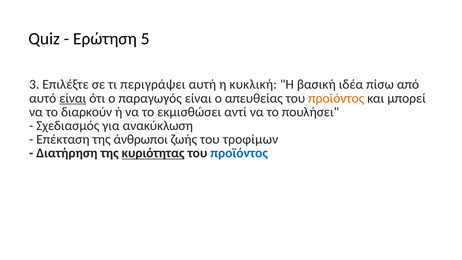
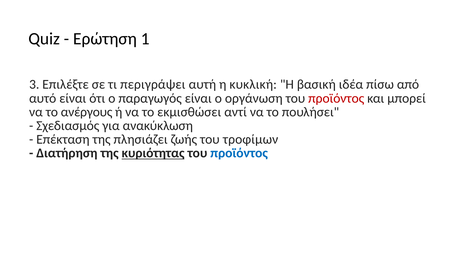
5: 5 -> 1 (145, 39)
είναι underline: present -> none (73, 98)
απευθείας: απευθείας -> οργάνωση (254, 98)
προϊόντος colour: orange -> red (336, 98)
διαρκούν: διαρκούν -> ανέργους (87, 112)
άνθρωποι: άνθρωποι -> πλησιάζει (141, 139)
